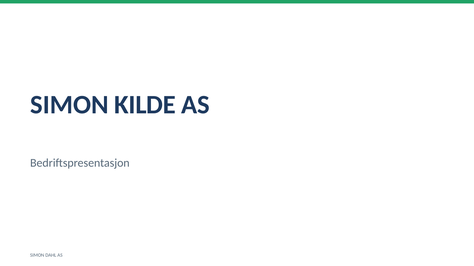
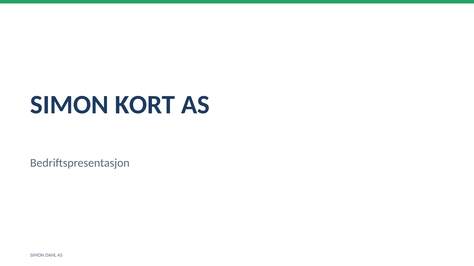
KILDE: KILDE -> KORT (145, 105)
